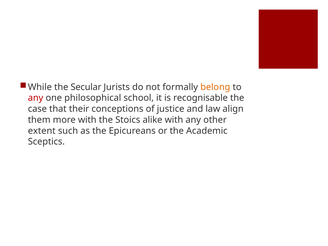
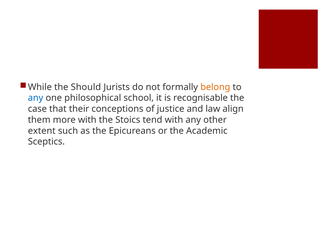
Secular: Secular -> Should (86, 87)
any colour: red -> blue (36, 98)
alike: alike -> tend (152, 120)
